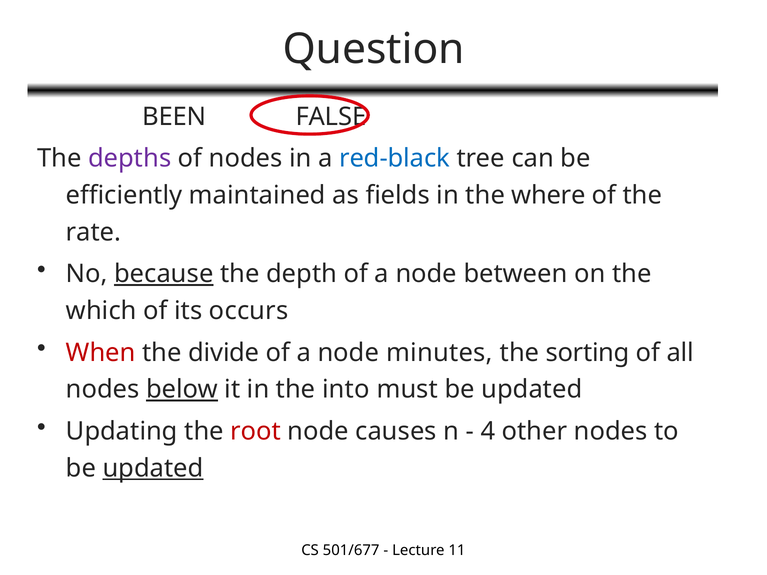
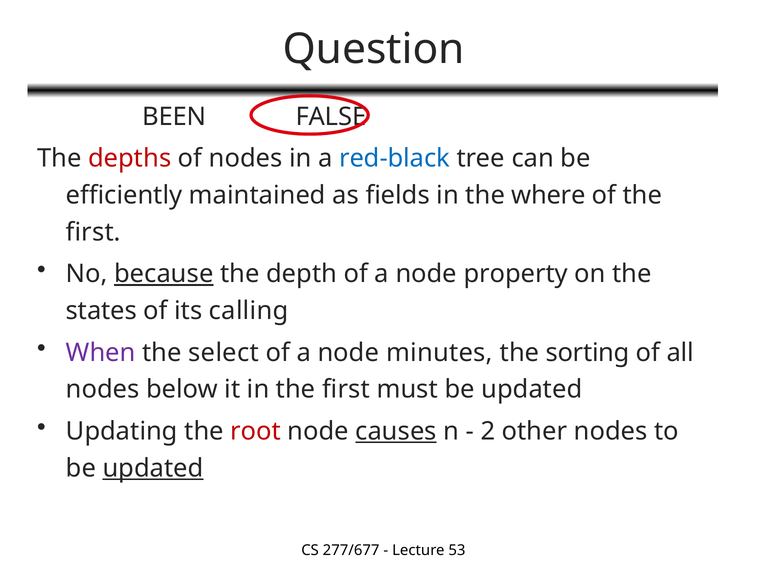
depths colour: purple -> red (130, 159)
rate: rate -> first (93, 232)
between: between -> property (516, 274)
which: which -> states (101, 311)
occurs: occurs -> calling (249, 311)
When colour: red -> purple (101, 353)
divide: divide -> select (224, 353)
below underline: present -> none (182, 390)
in the into: into -> first (346, 390)
causes underline: none -> present (396, 432)
4: 4 -> 2 (488, 432)
501/677: 501/677 -> 277/677 (351, 550)
11: 11 -> 53 (457, 550)
